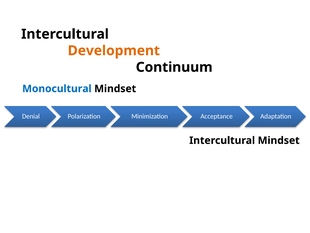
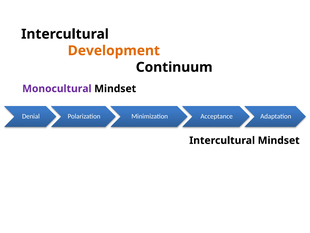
Monocultural colour: blue -> purple (57, 89)
